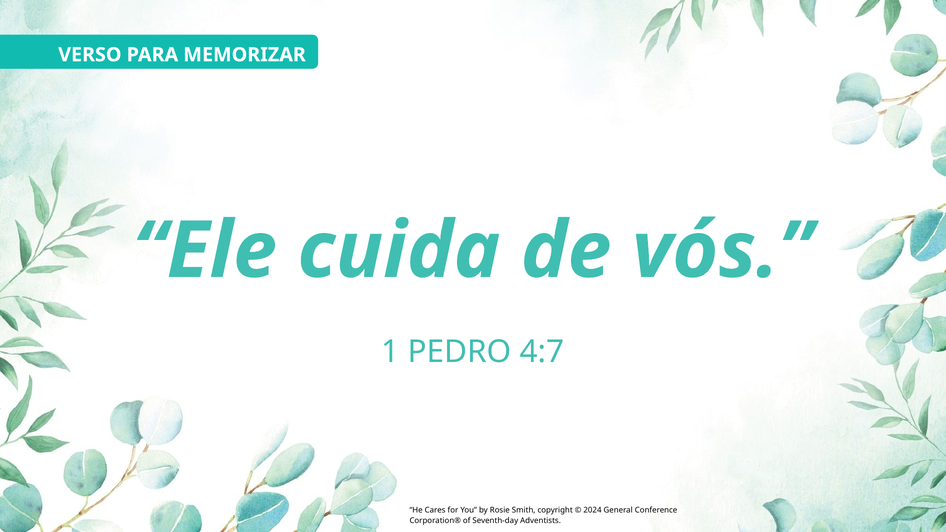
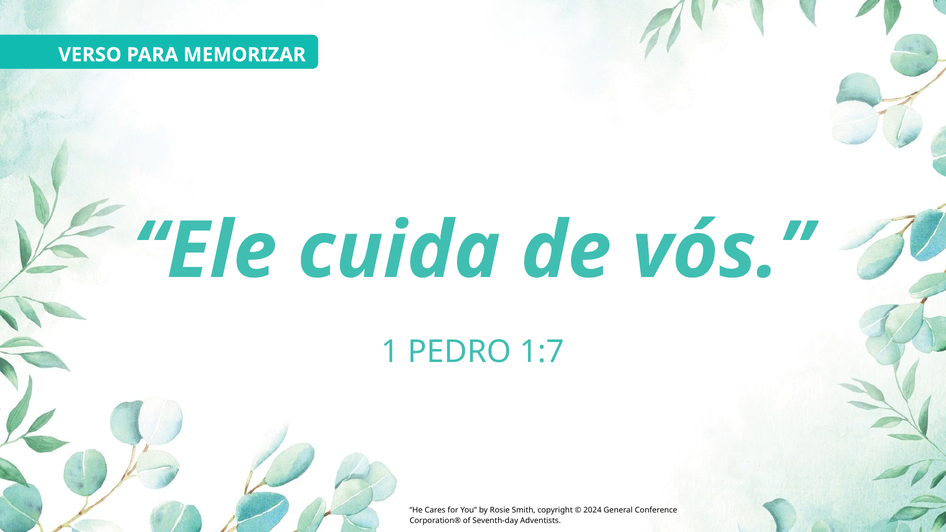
4:7: 4:7 -> 1:7 (542, 352)
